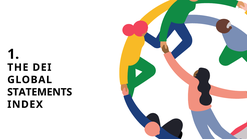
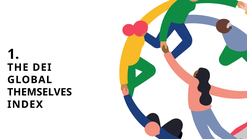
STATEMENTS: STATEMENTS -> THEMSELVES (40, 92)
